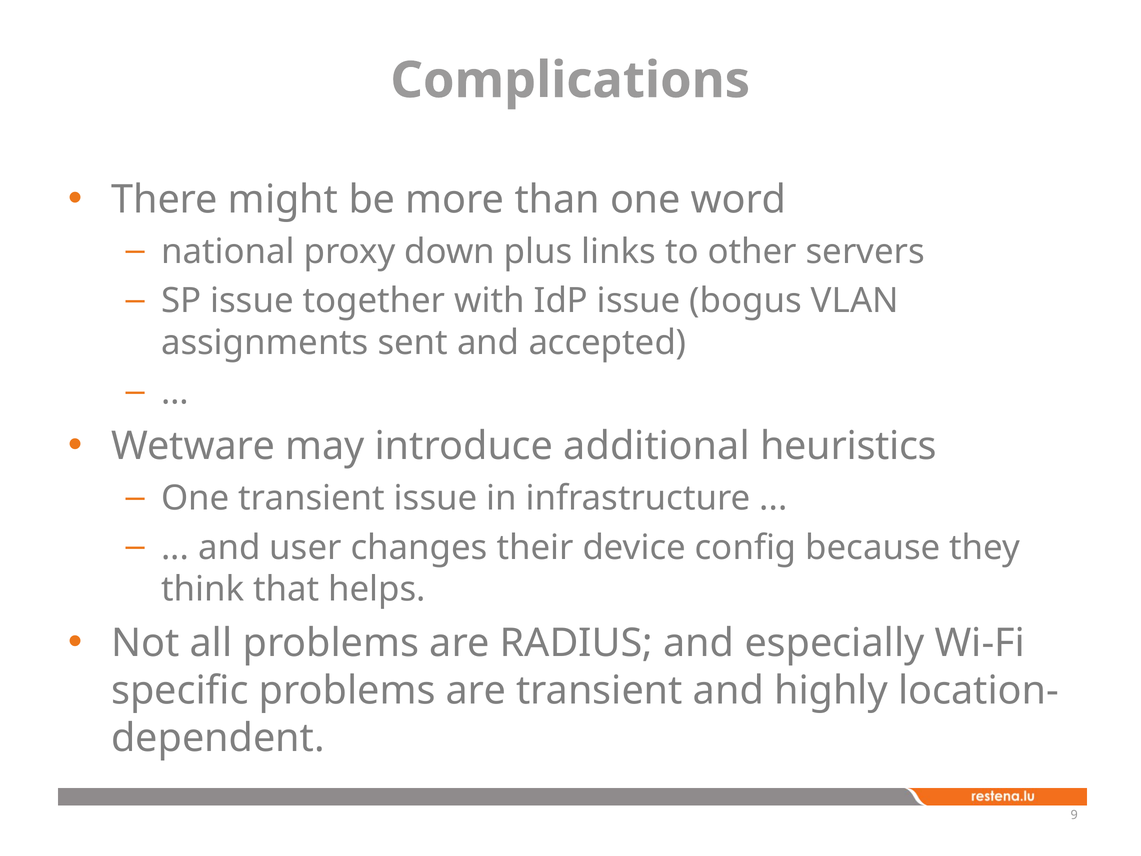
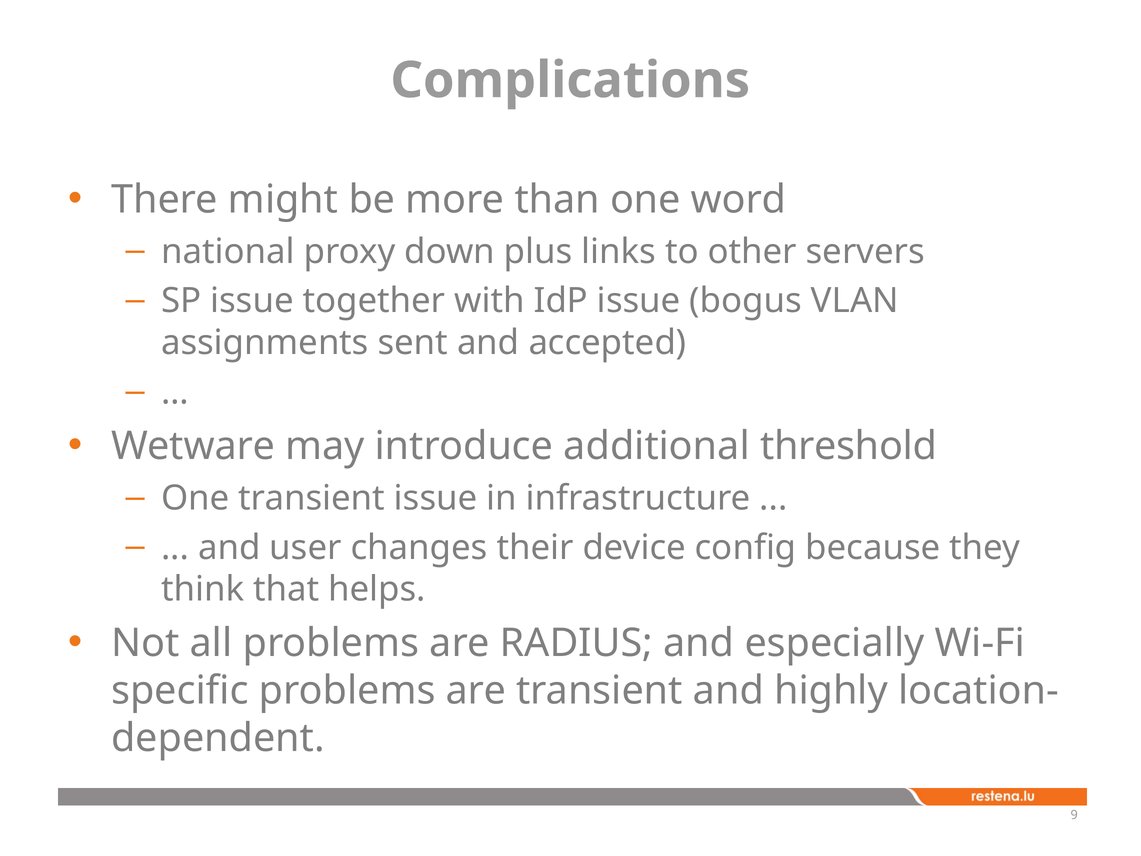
heuristics: heuristics -> threshold (848, 446)
